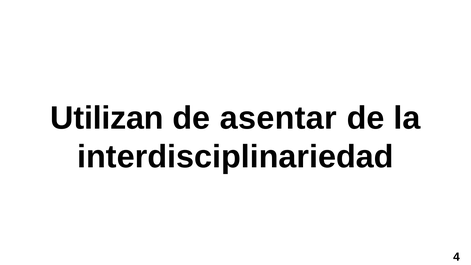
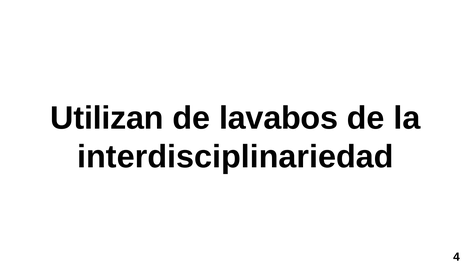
asentar: asentar -> lavabos (279, 118)
